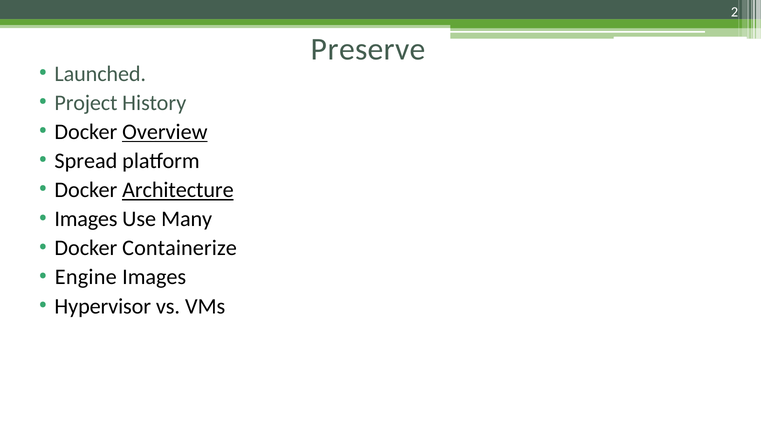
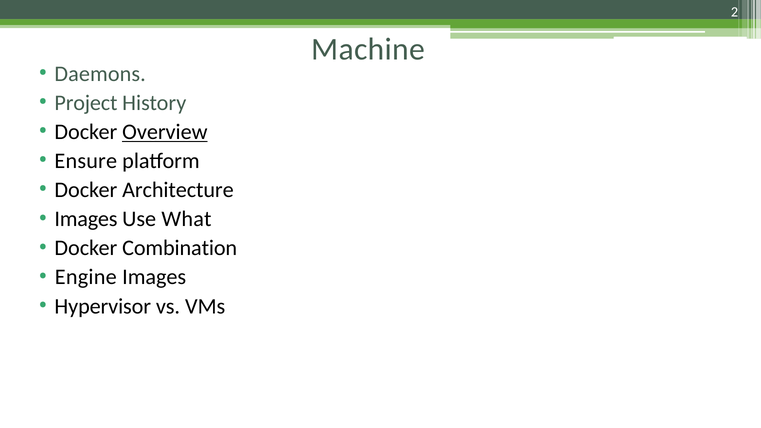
Preserve: Preserve -> Machine (368, 50)
Launched: Launched -> Daemons (100, 74)
Spread: Spread -> Ensure (86, 161)
Architecture underline: present -> none (178, 190)
Many: Many -> What (186, 219)
Containerize: Containerize -> Combination (180, 248)
